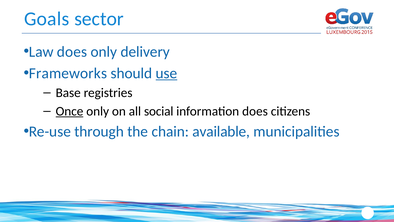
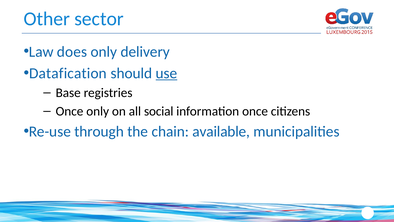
Goals: Goals -> Other (47, 19)
Frameworks: Frameworks -> Datafication (68, 73)
Once underline: present -> none (69, 111)
information does: does -> once (255, 111)
